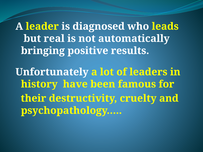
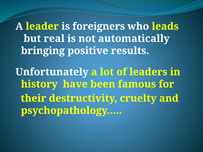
diagnosed: diagnosed -> foreigners (99, 26)
